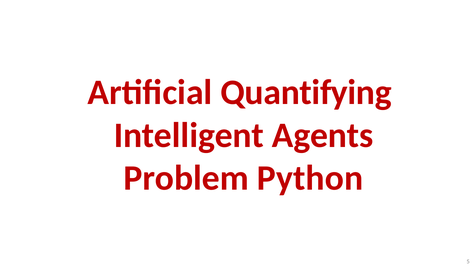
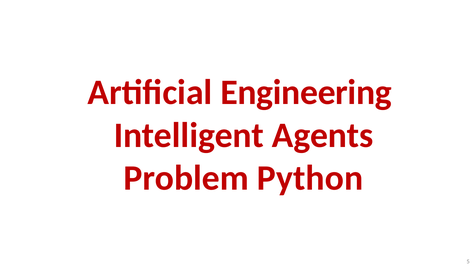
Quantifying: Quantifying -> Engineering (306, 92)
